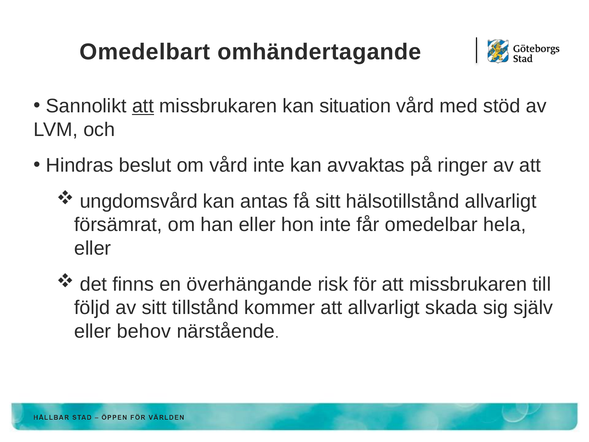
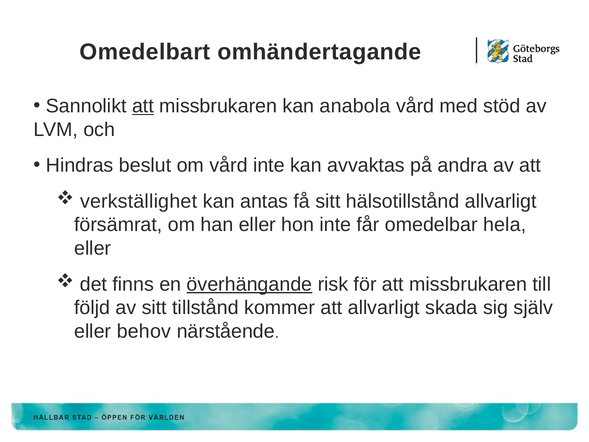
situation: situation -> anabola (355, 106)
ringer: ringer -> andra (463, 165)
ungdomsvård: ungdomsvård -> verkställighet (139, 201)
överhängande underline: none -> present (249, 284)
